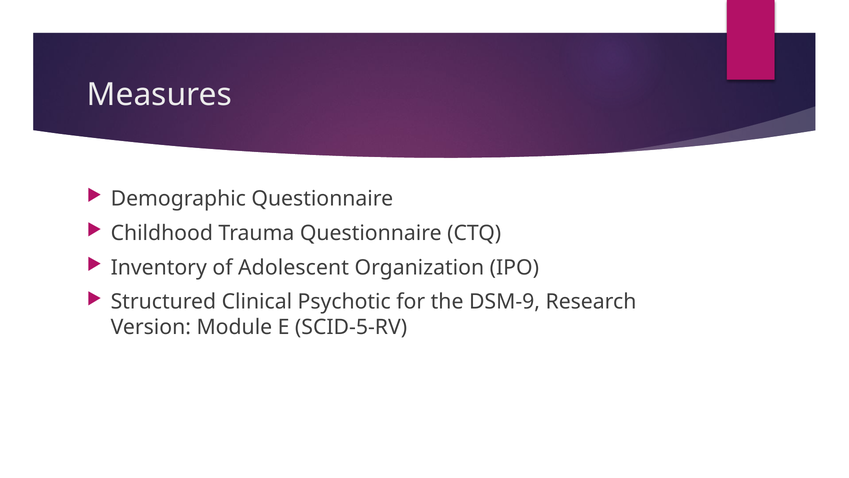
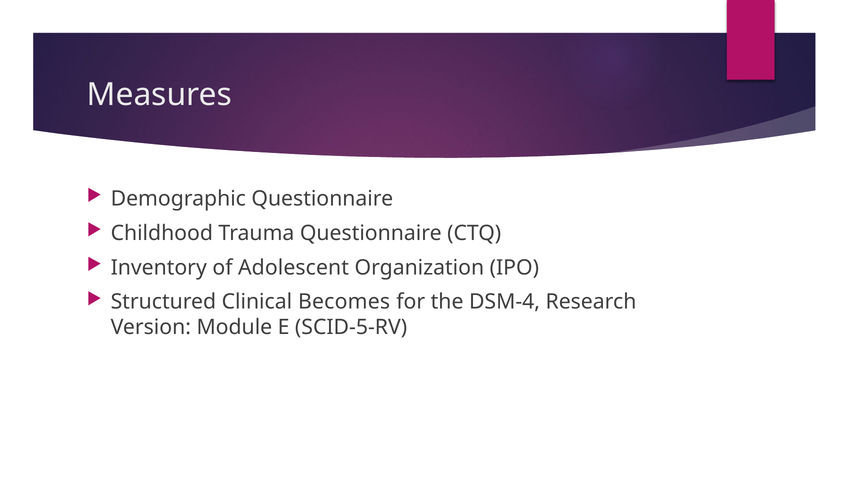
Psychotic: Psychotic -> Becomes (344, 302)
DSM-9: DSM-9 -> DSM-4 (505, 302)
